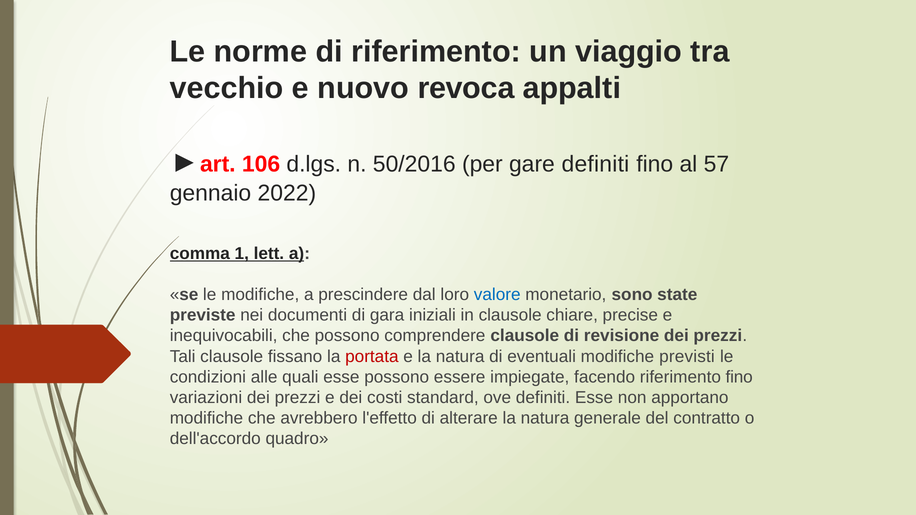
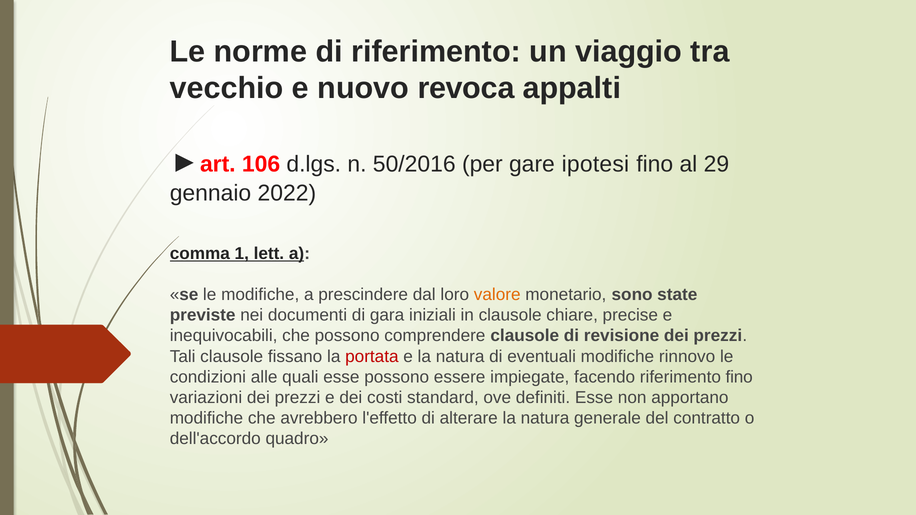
gare definiti: definiti -> ipotesi (595, 164)
57: 57 -> 29 (716, 164)
valore colour: blue -> orange (497, 295)
previsti: previsti -> rinnovo (687, 357)
